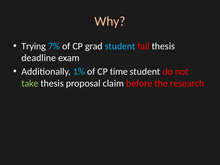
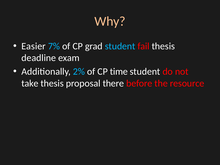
Trying: Trying -> Easier (34, 46)
1%: 1% -> 2% (79, 72)
take colour: light green -> white (30, 83)
claim: claim -> there (113, 83)
research: research -> resource (187, 83)
